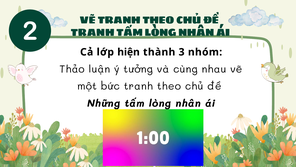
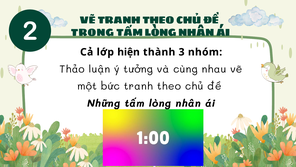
TRANH: TRANH -> TRONG (93, 32)
